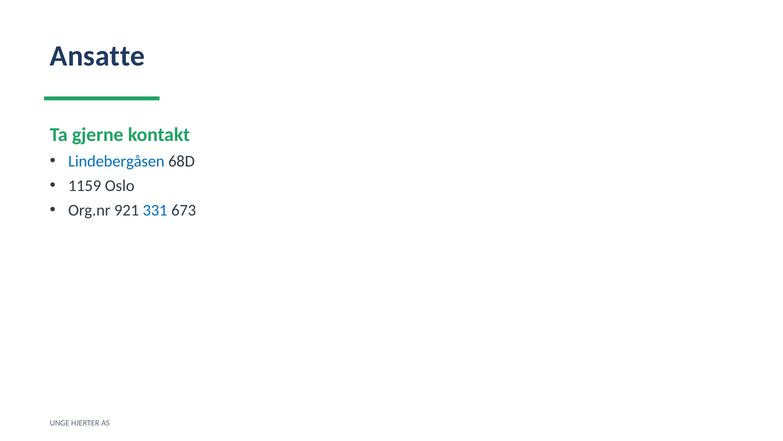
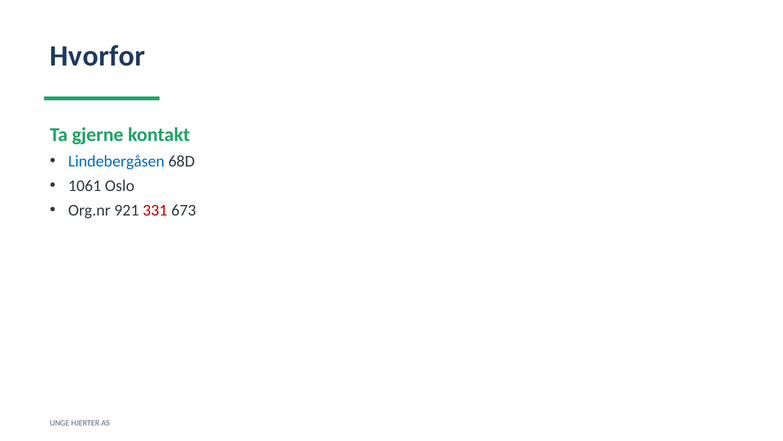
Ansatte: Ansatte -> Hvorfor (97, 56)
1159: 1159 -> 1061 (85, 185)
331 colour: blue -> red (155, 210)
